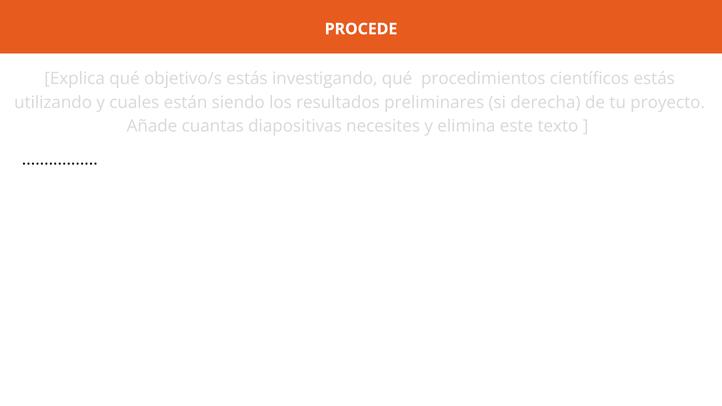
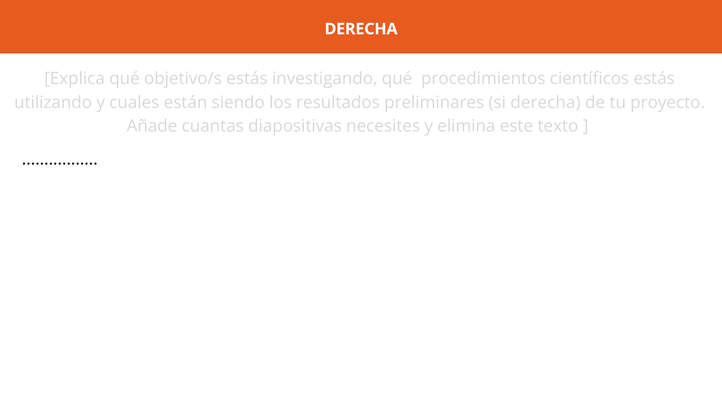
PROCEDE: PROCEDE -> DERECHA (361, 29)
